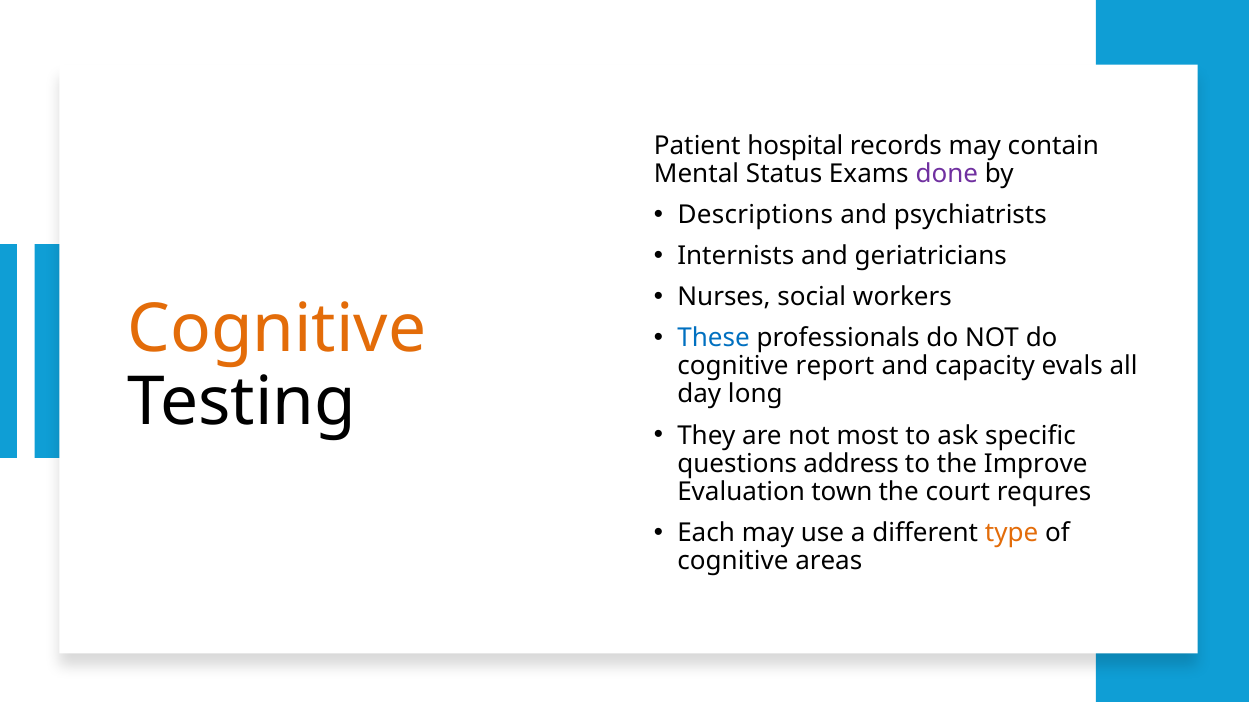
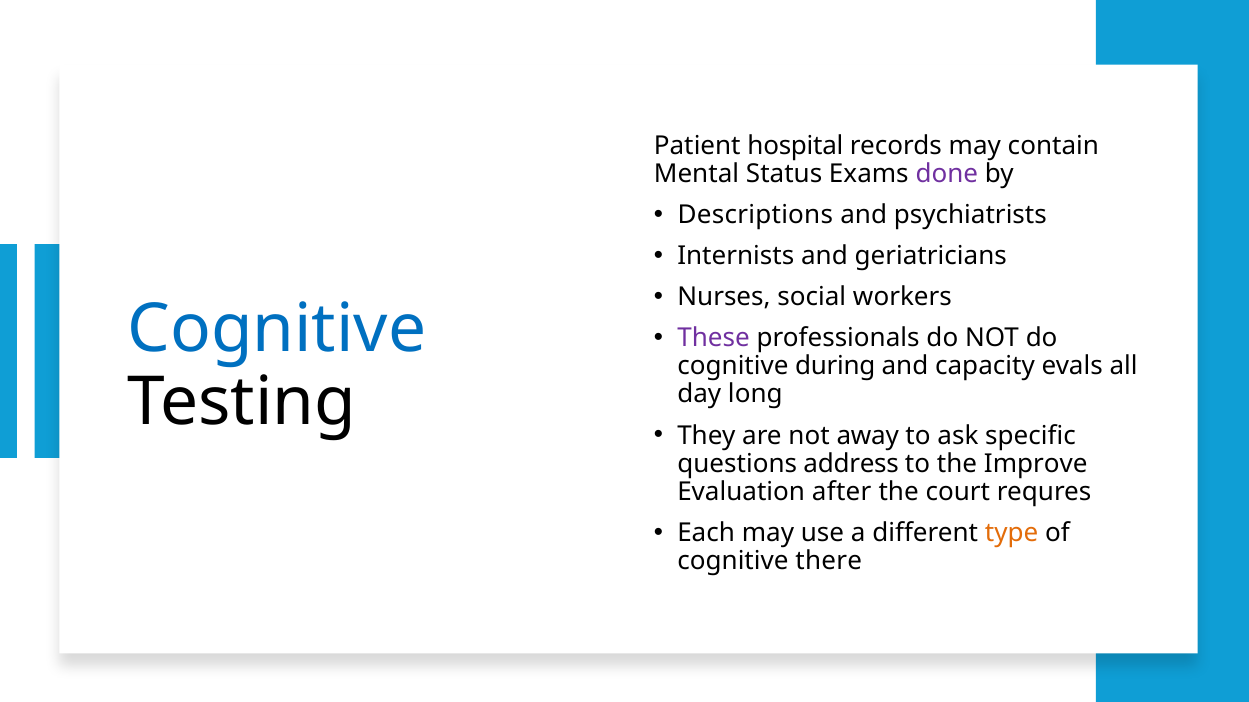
Cognitive colour: orange -> blue (277, 330)
These colour: blue -> purple (714, 338)
report: report -> during (835, 367)
most: most -> away (868, 436)
town: town -> after (842, 492)
areas: areas -> there (829, 561)
